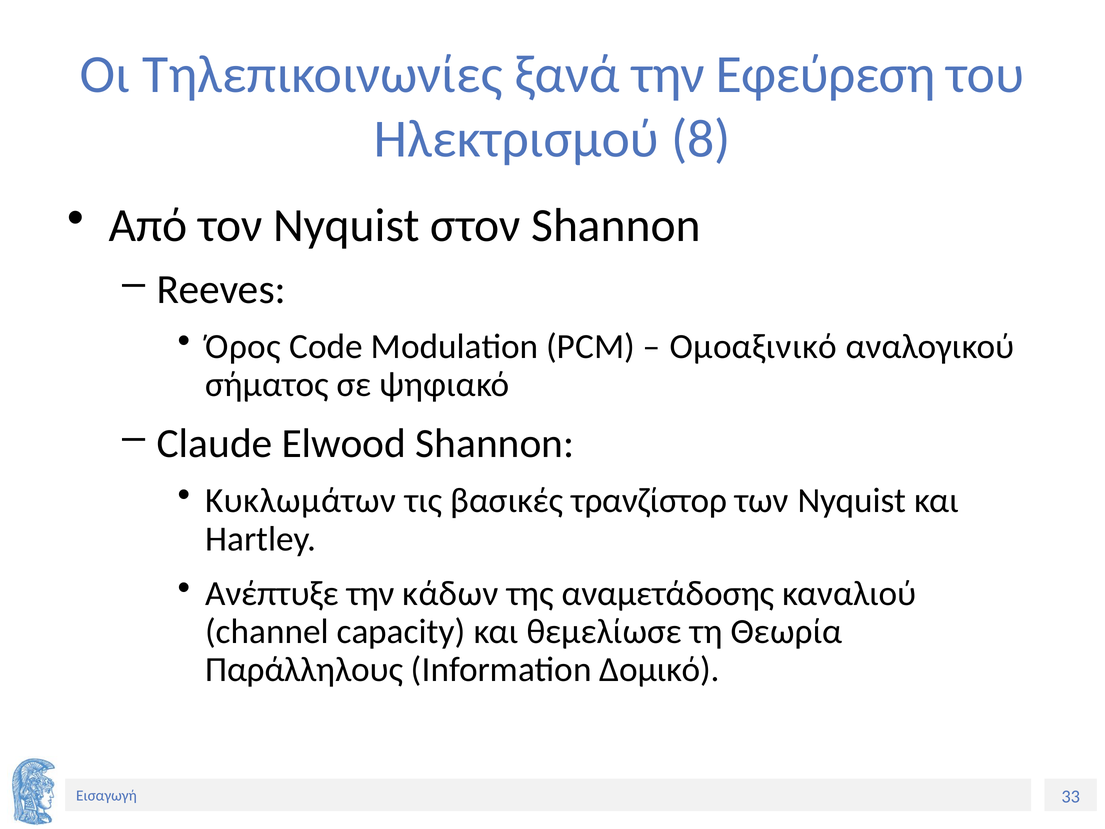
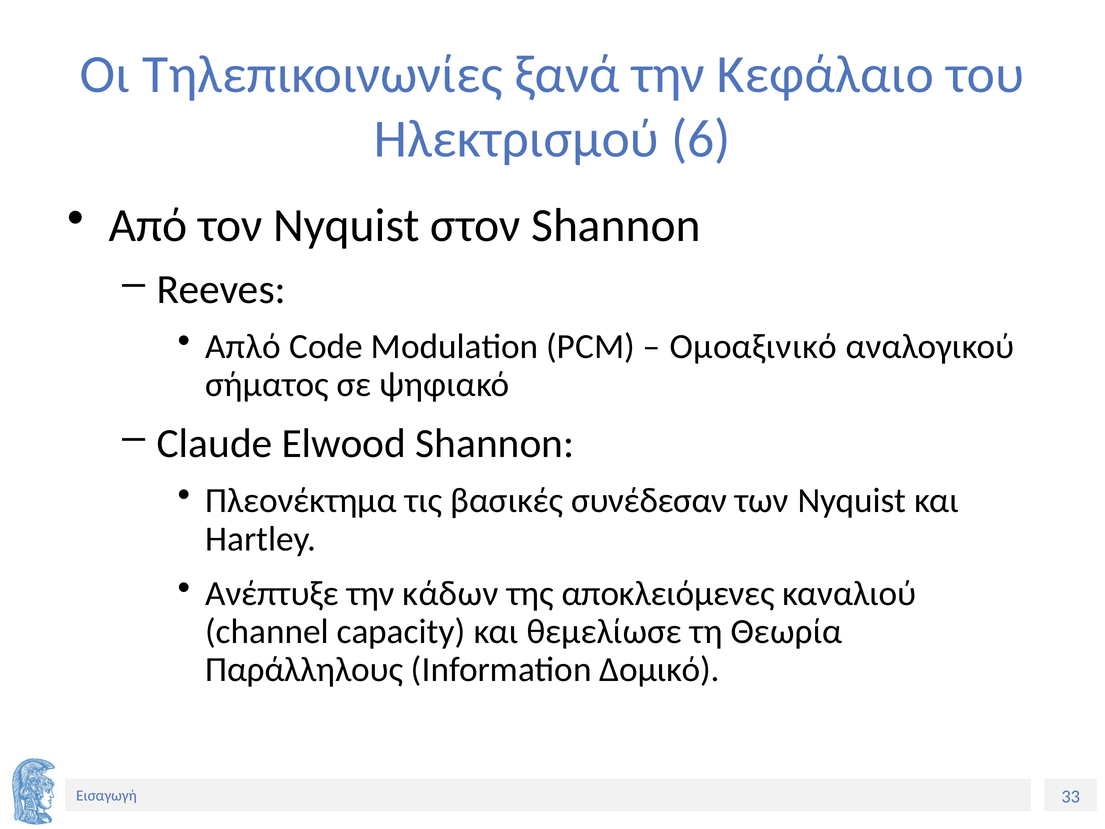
Εφεύρεση: Εφεύρεση -> Κεφάλαιο (825, 75)
8: 8 -> 6 (701, 139)
Όρος: Όρος -> Απλό (243, 347)
Κυκλωμάτων: Κυκλωμάτων -> Πλεονέκτημα (301, 501)
τρανζίστορ: τρανζίστορ -> συνέδεσαν (649, 501)
αναμετάδοσης: αναμετάδοσης -> αποκλειόμενες (668, 593)
